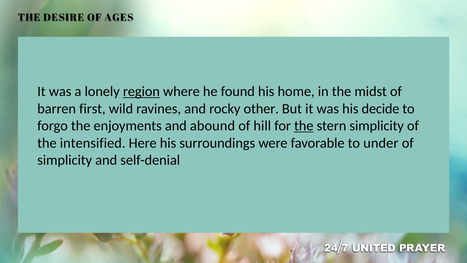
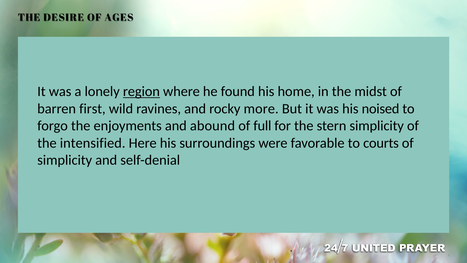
other: other -> more (261, 109)
decide: decide -> noised (381, 109)
hill: hill -> full (262, 126)
the underline: present -> none (304, 126)
under: under -> courts (381, 143)
